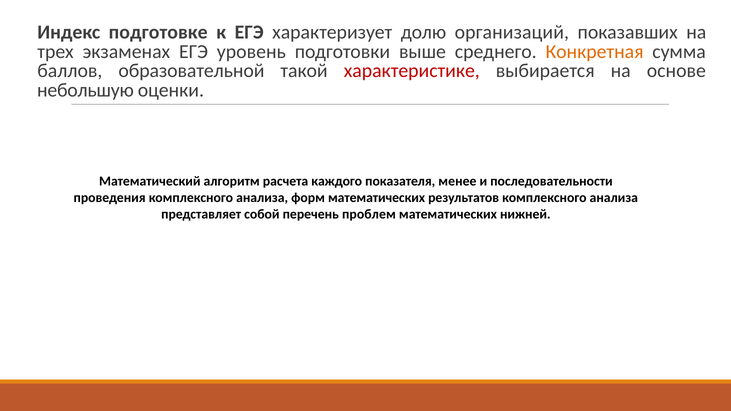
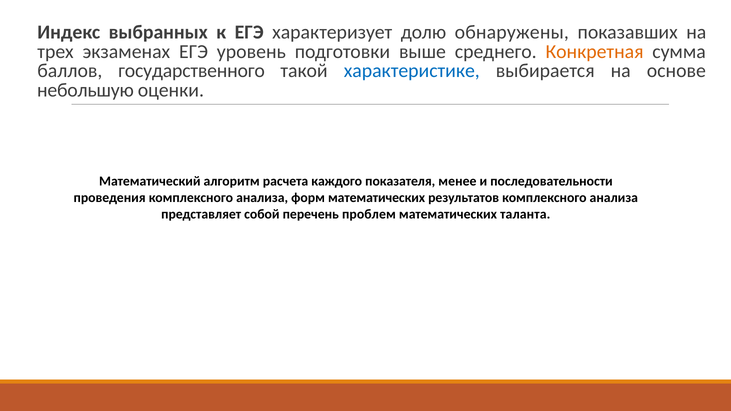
подготовке: подготовке -> выбранных (158, 32)
организаций: организаций -> обнаружены (512, 32)
образовательной: образовательной -> государственного (192, 71)
характеристике colour: red -> blue (412, 71)
нижней: нижней -> таланта (525, 214)
